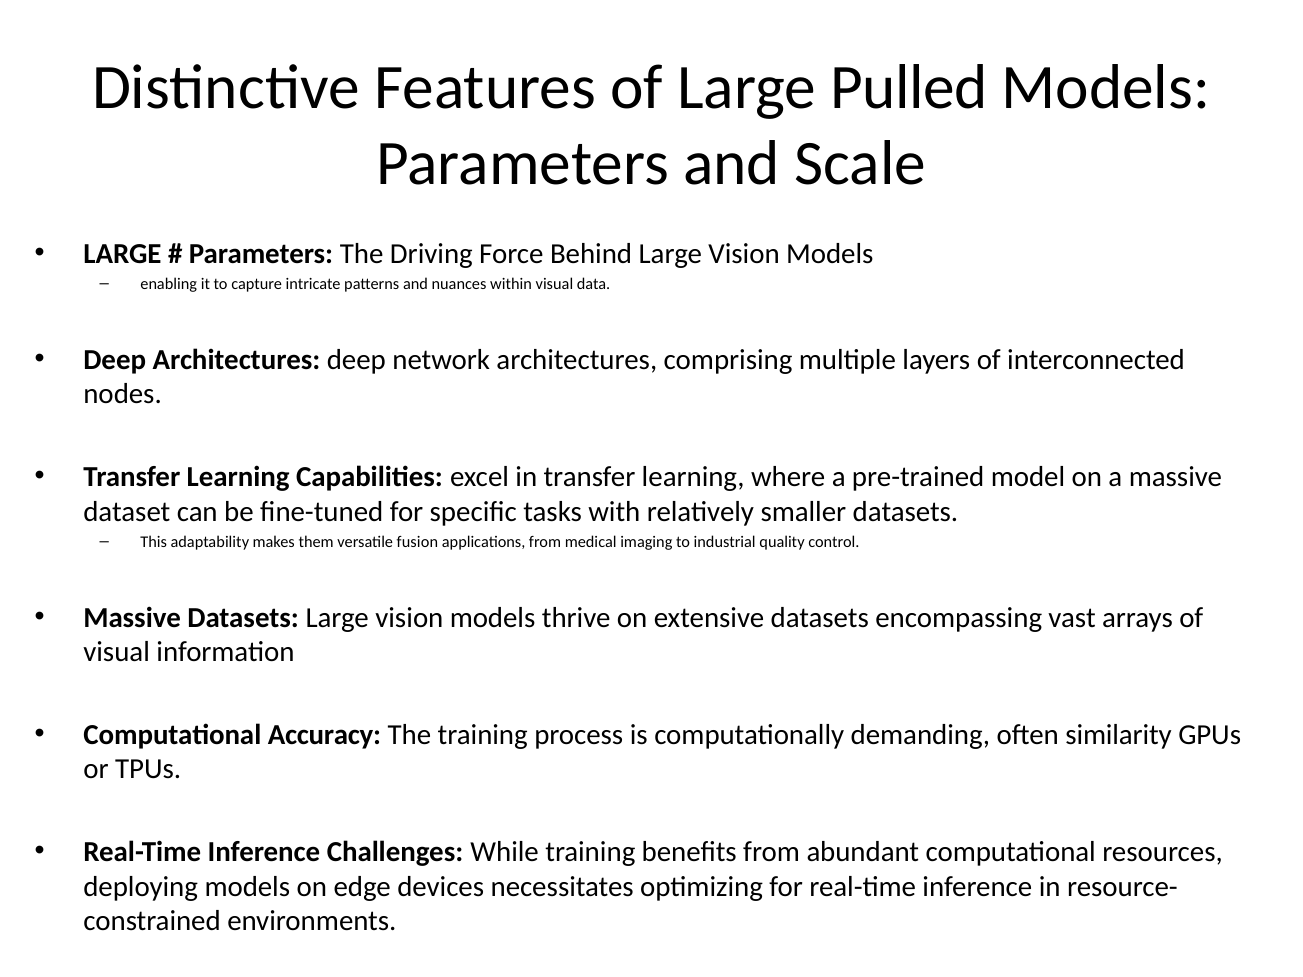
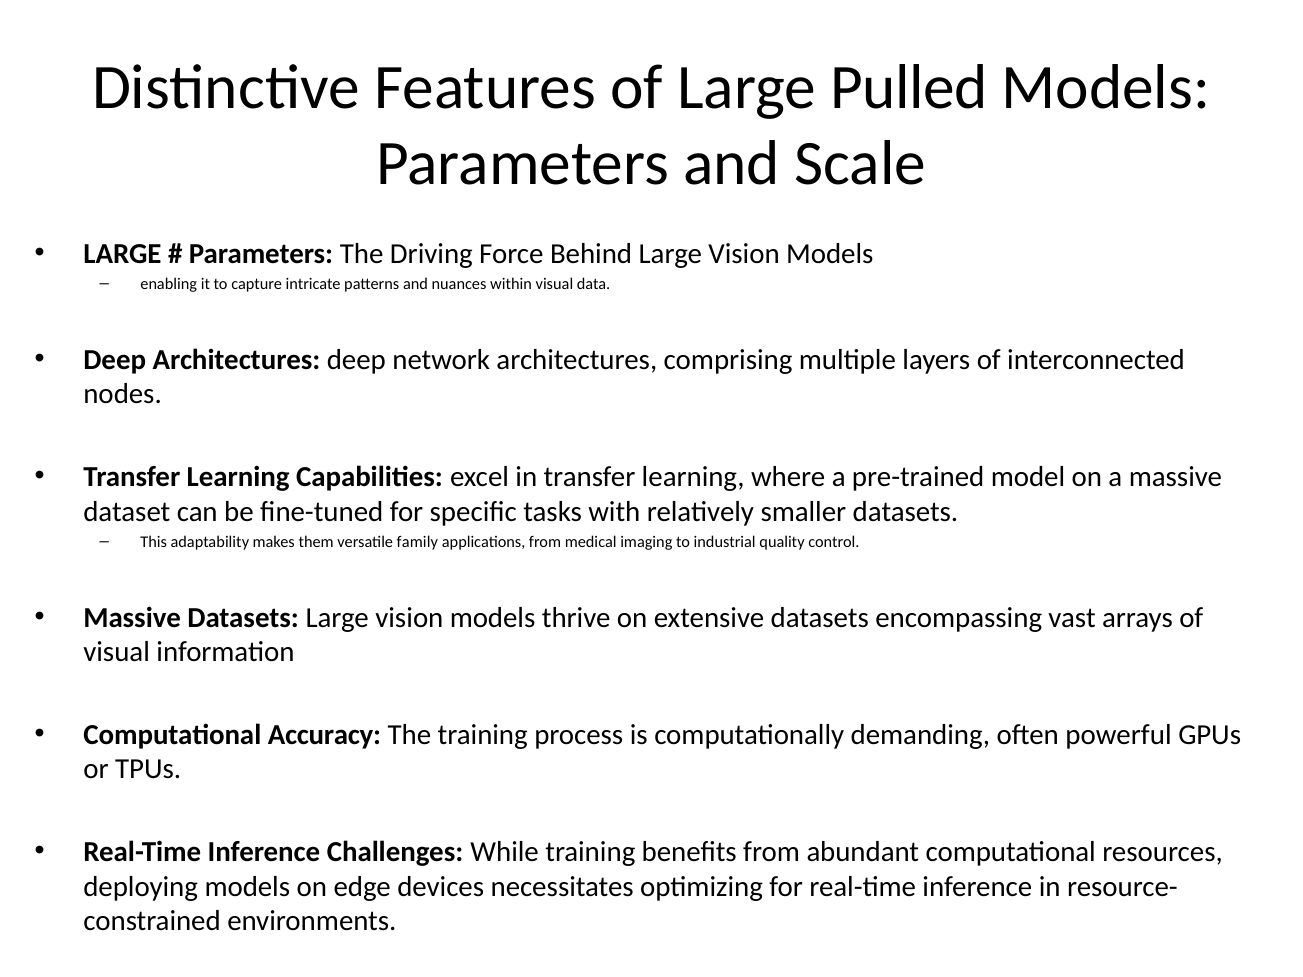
fusion: fusion -> family (417, 542)
similarity: similarity -> powerful (1118, 735)
